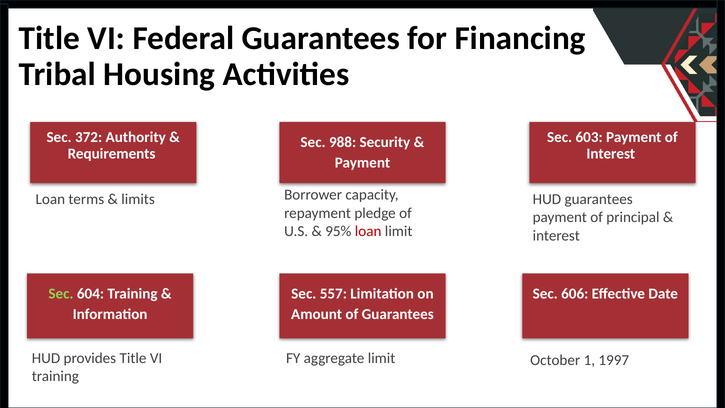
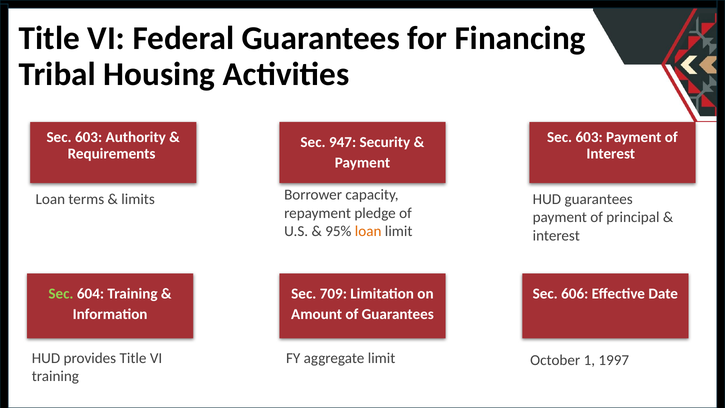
372: 372 -> 603 (89, 137)
988: 988 -> 947 (343, 142)
loan colour: red -> orange (368, 231)
557: 557 -> 709 (333, 293)
